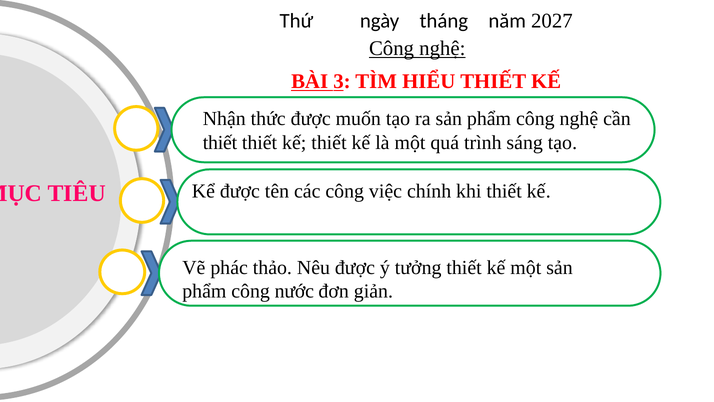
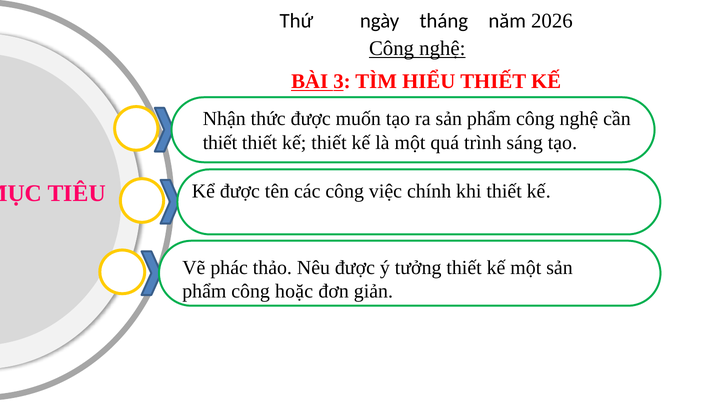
2027: 2027 -> 2026 (552, 21)
nước: nước -> hoặc (294, 291)
